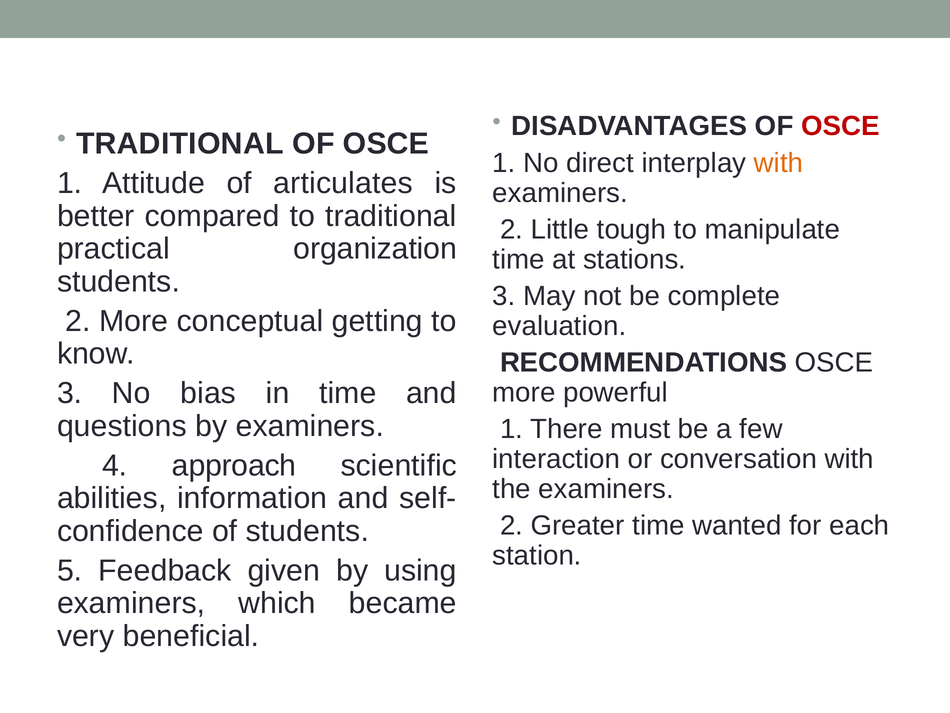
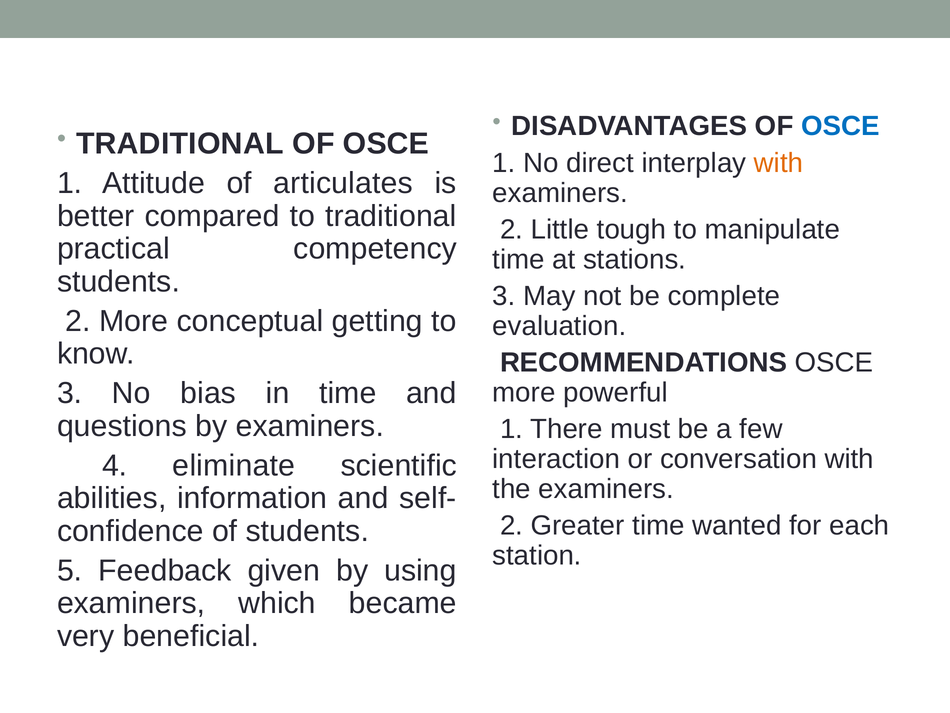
OSCE colour: red -> blue (840, 126)
organization: organization -> competency (375, 249)
approach: approach -> eliminate (234, 465)
